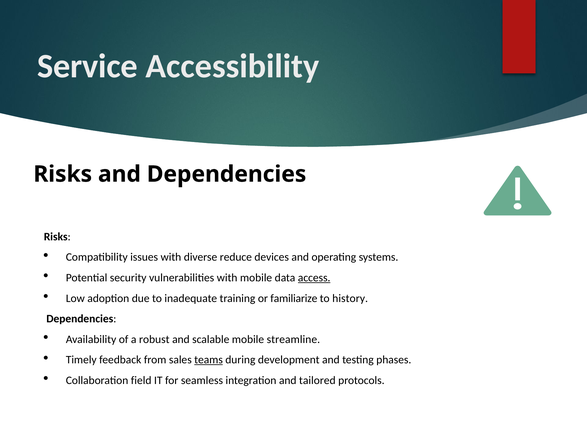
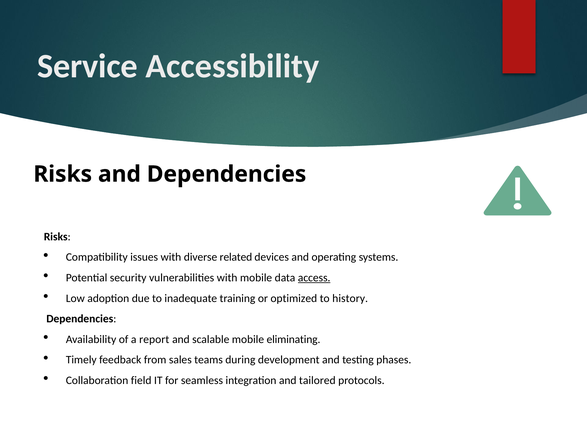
reduce: reduce -> related (236, 257)
familiarize: familiarize -> optimized (294, 298)
robust: robust -> report (154, 340)
streamline: streamline -> eliminating (293, 340)
teams underline: present -> none (209, 360)
